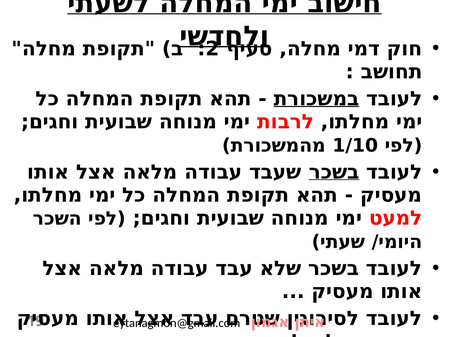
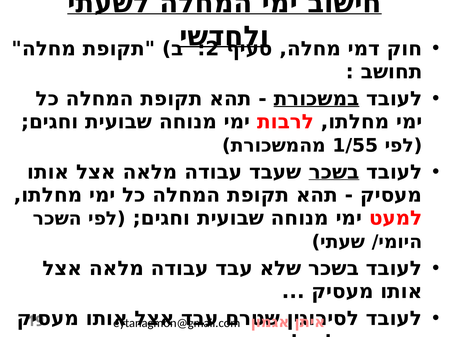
1/10: 1/10 -> 1/55 (355, 146)
